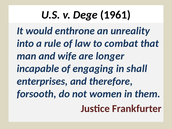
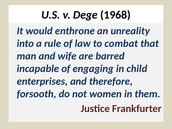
1961: 1961 -> 1968 (115, 15)
longer: longer -> barred (110, 56)
shall: shall -> child (137, 69)
